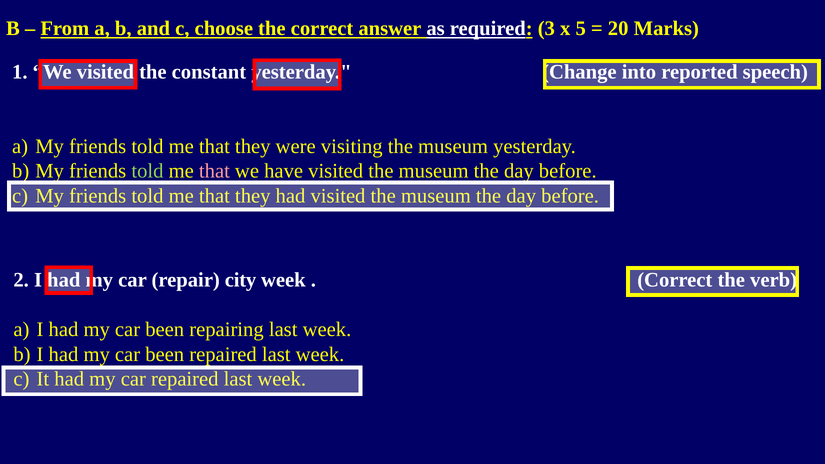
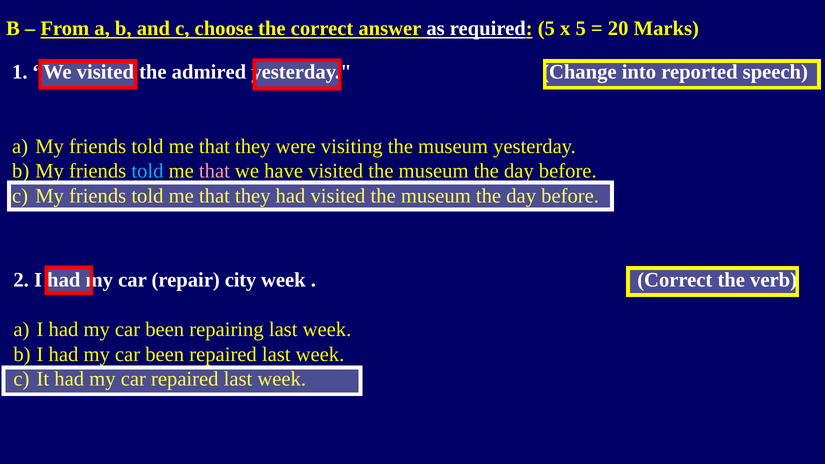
required 3: 3 -> 5 (546, 29)
constant: constant -> admired (209, 72)
told colour: light green -> light blue (147, 171)
